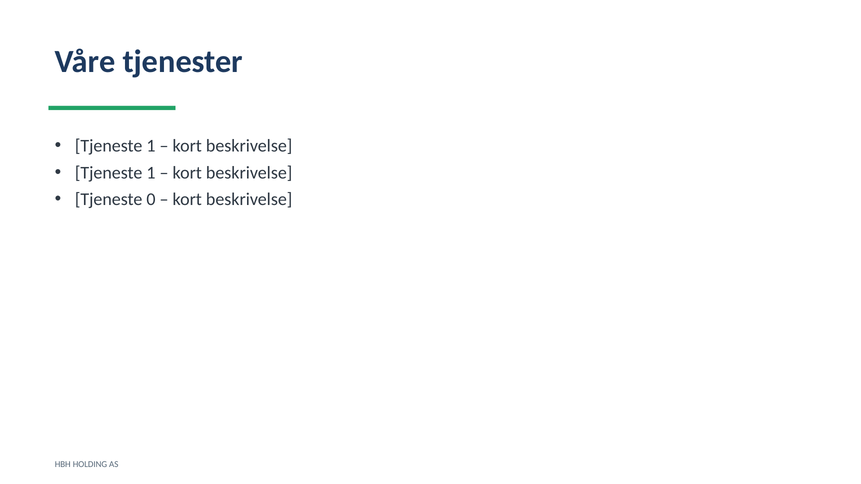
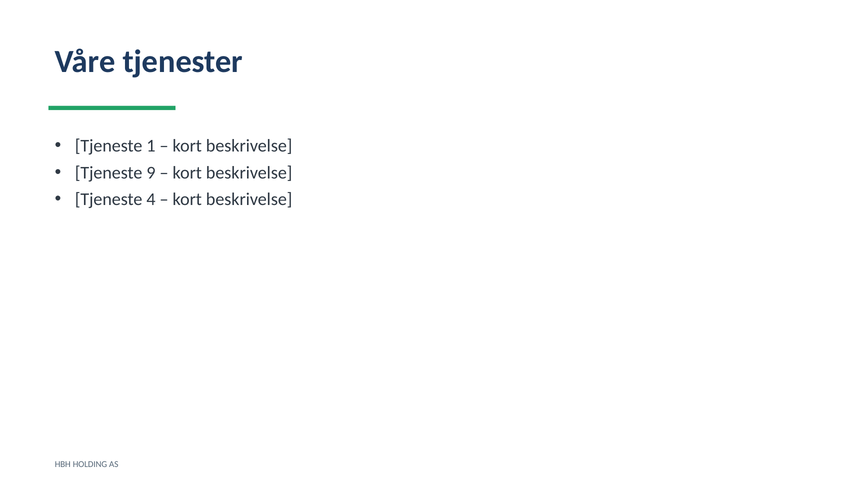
1: 1 -> 9 (151, 173)
0: 0 -> 4 (151, 200)
